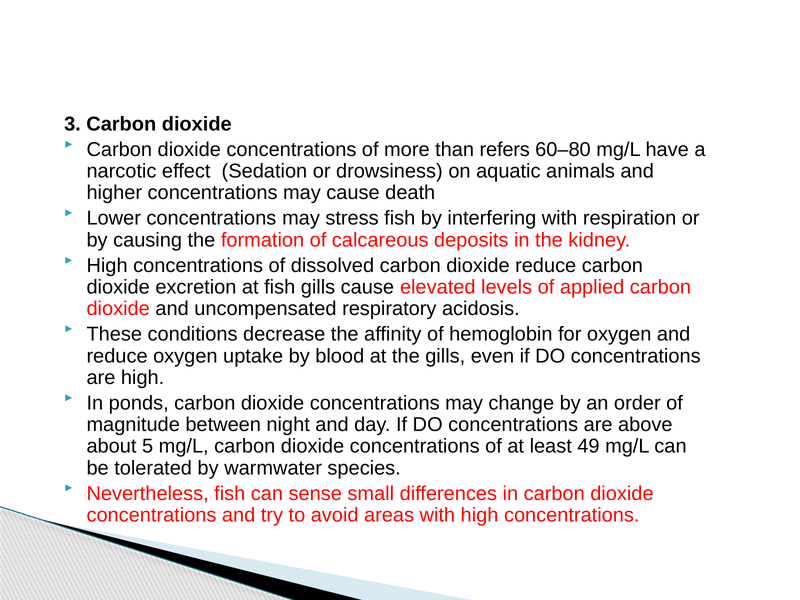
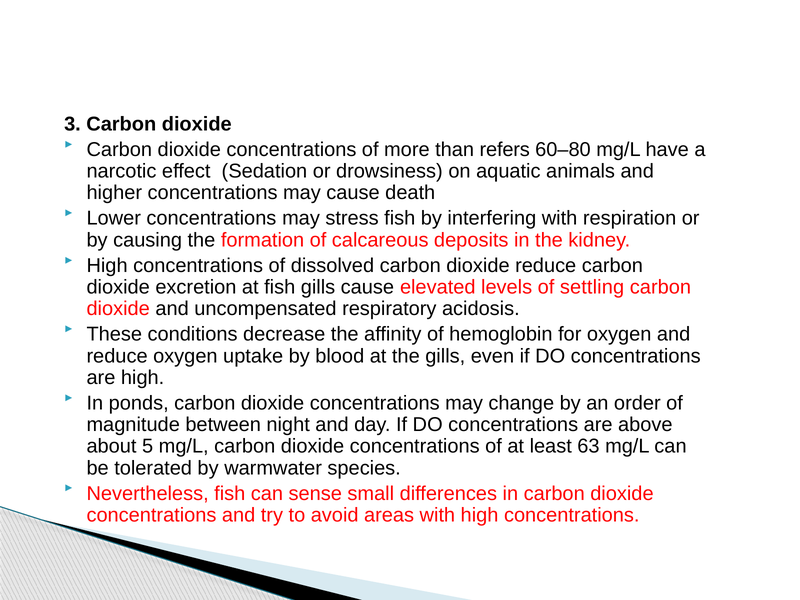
applied: applied -> settling (592, 287)
49: 49 -> 63 (588, 446)
